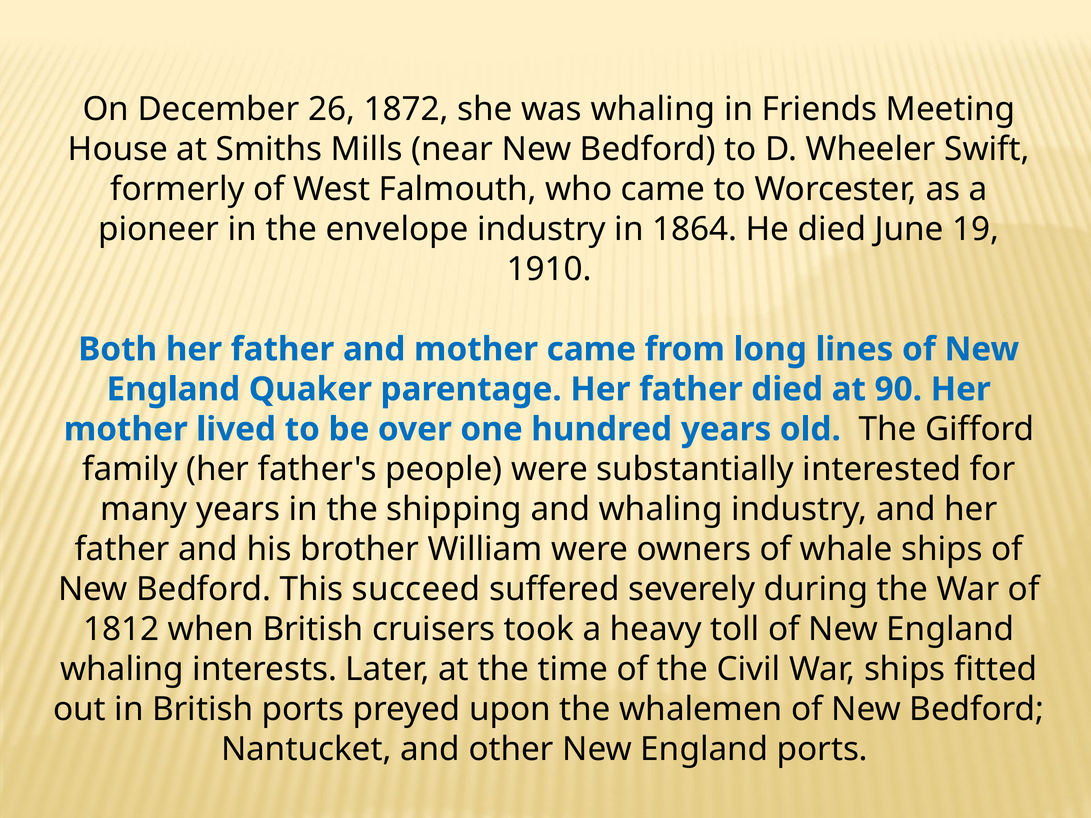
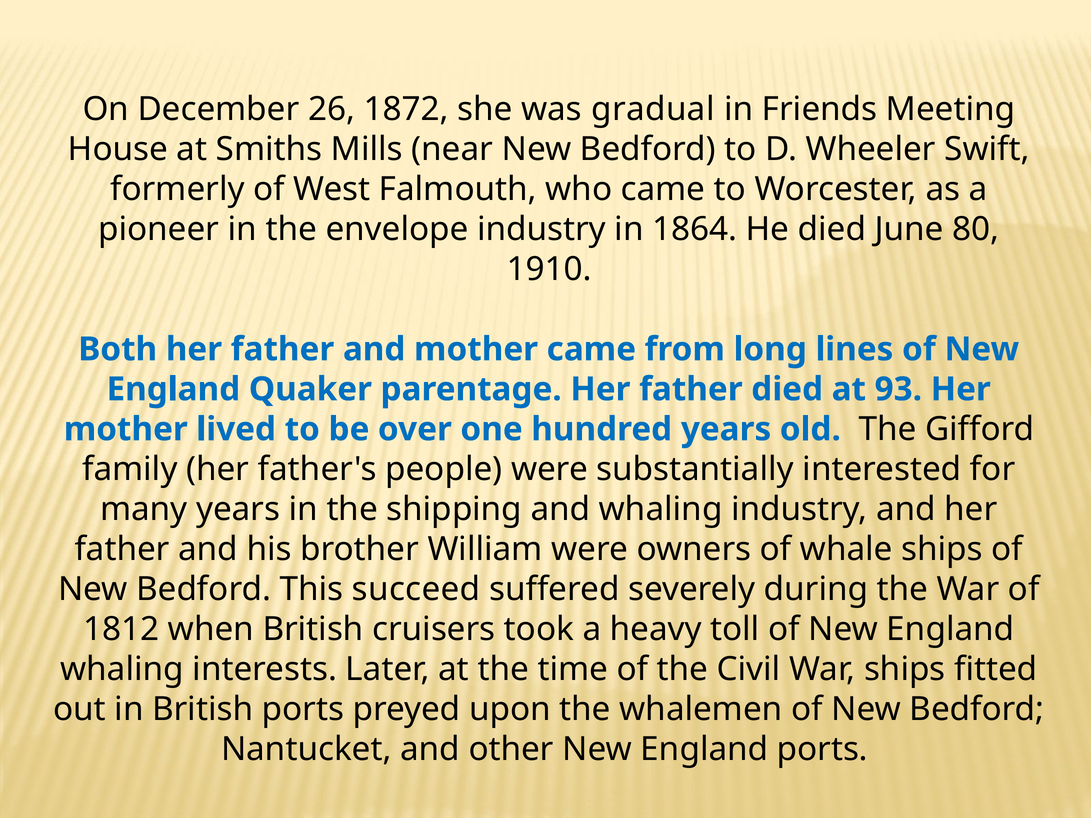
was whaling: whaling -> gradual (653, 109)
19: 19 -> 80 (976, 229)
90: 90 -> 93 (898, 389)
